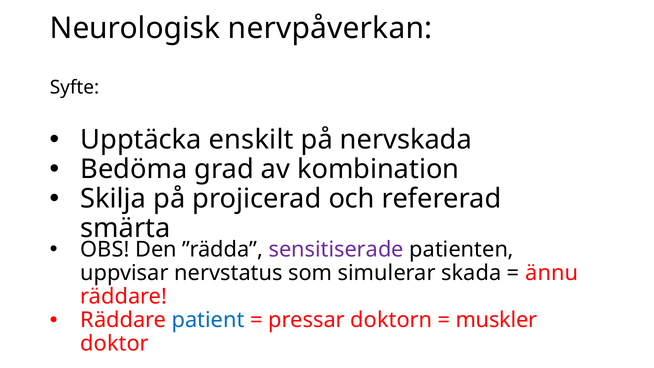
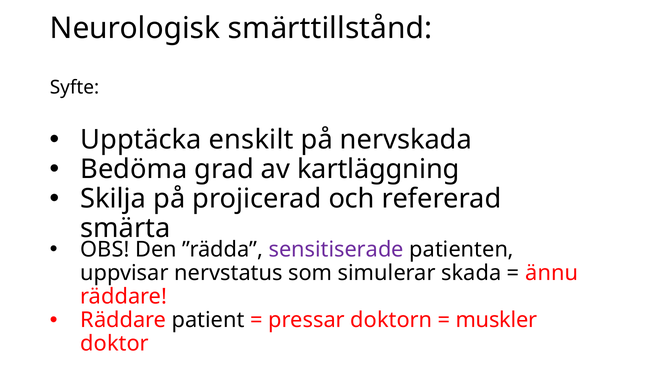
nervpåverkan: nervpåverkan -> smärttillstånd (330, 28)
kombination: kombination -> kartläggning (378, 169)
patient colour: blue -> black (208, 320)
